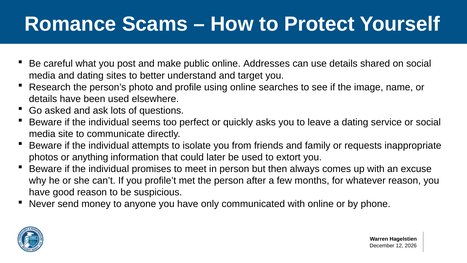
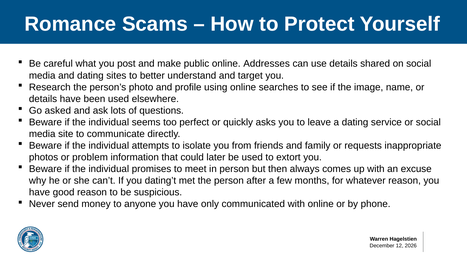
anything: anything -> problem (90, 157)
profile’t: profile’t -> dating’t (160, 180)
